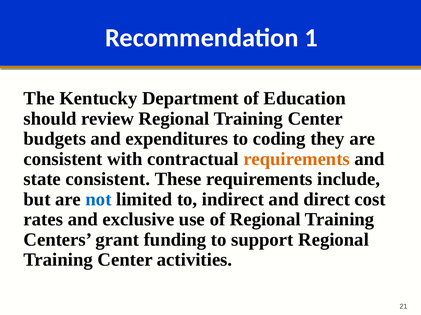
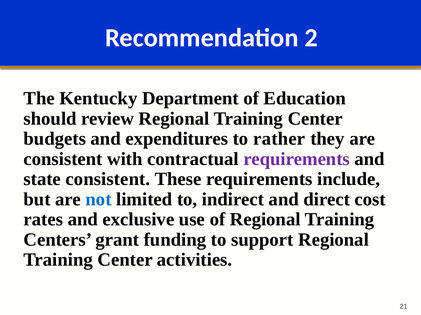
1: 1 -> 2 (311, 38)
coding: coding -> rather (279, 139)
requirements colour: orange -> purple (297, 159)
